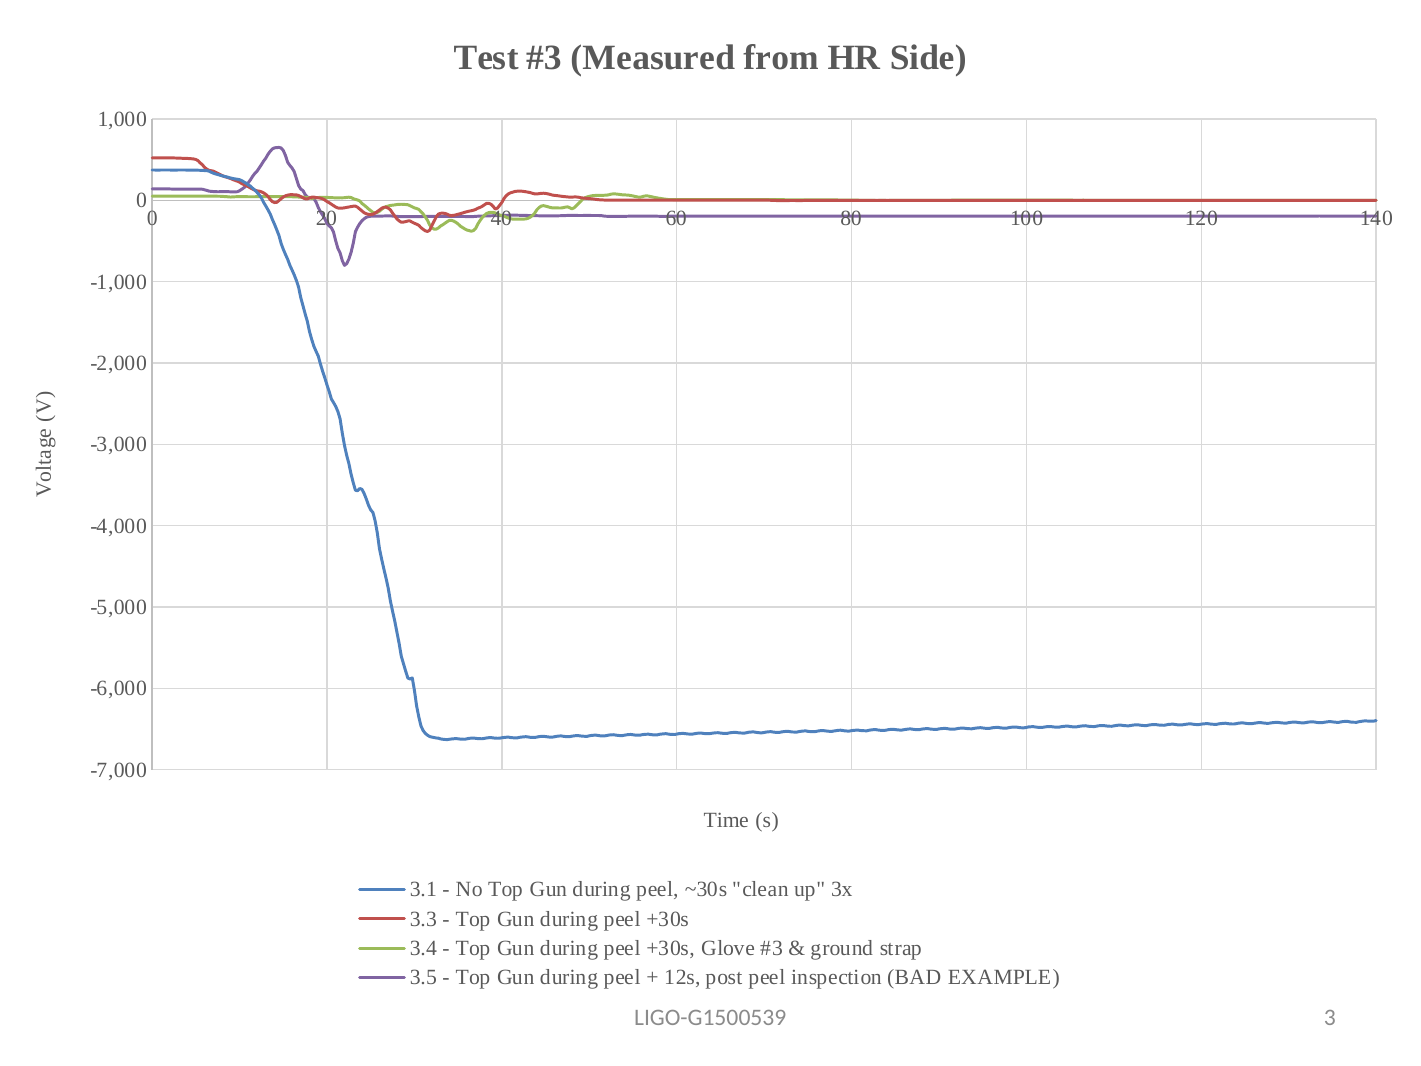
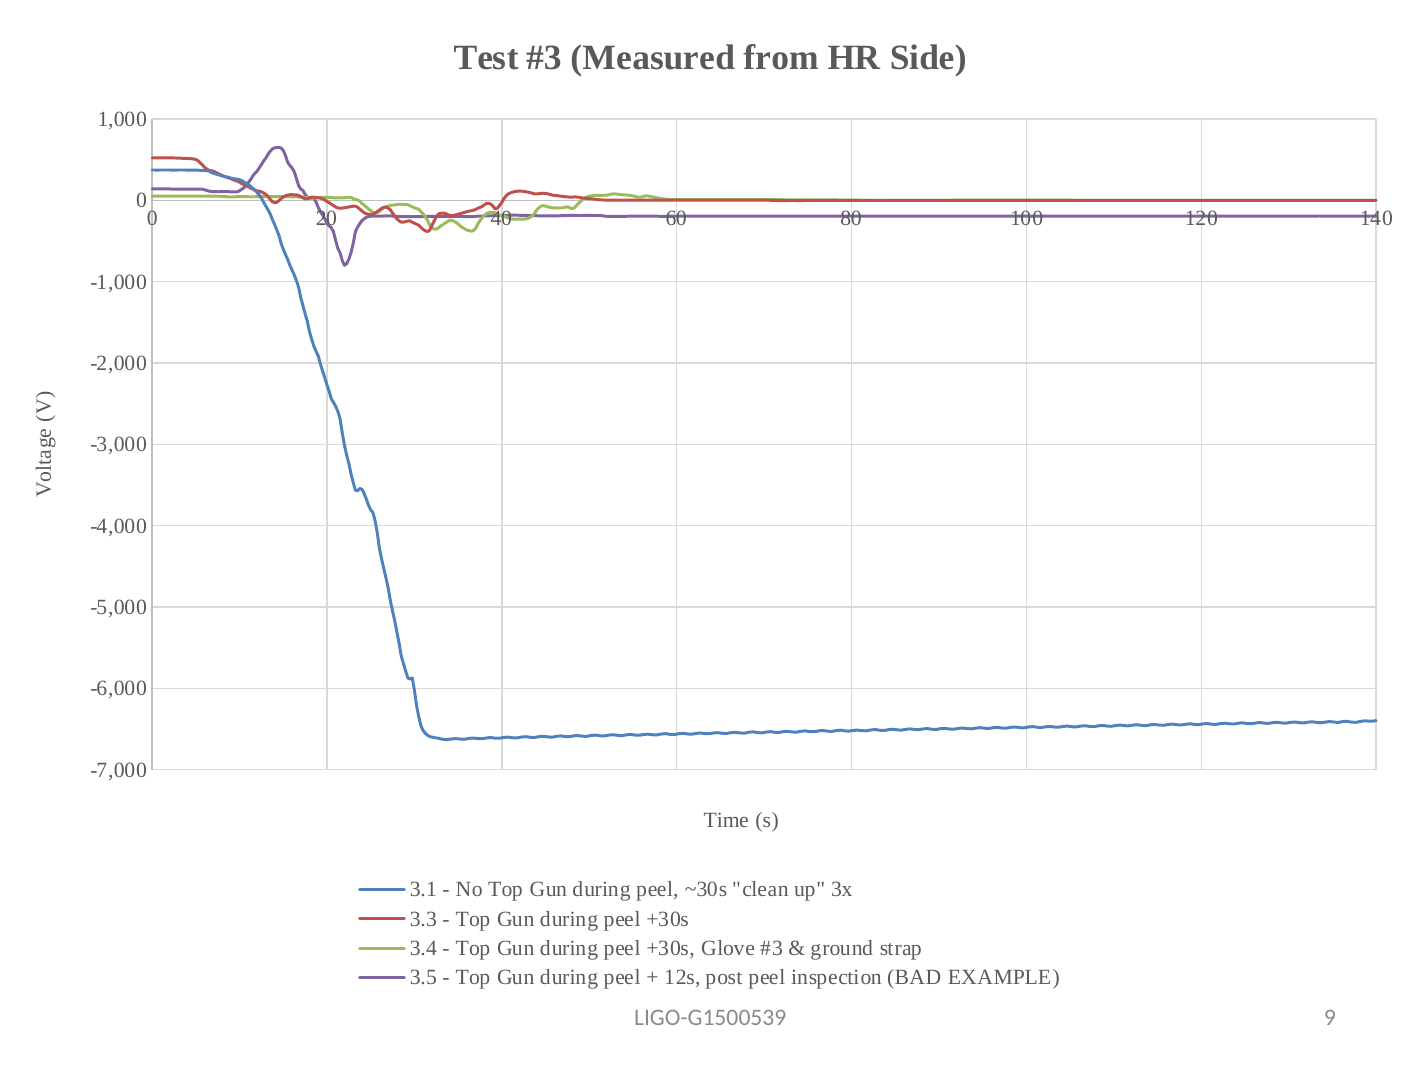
3: 3 -> 9 (1330, 1018)
